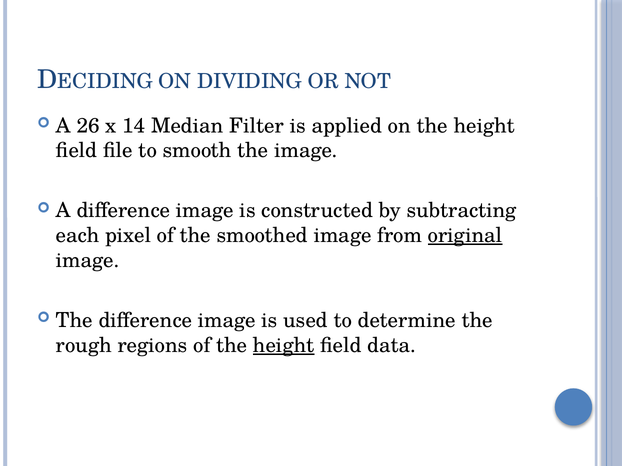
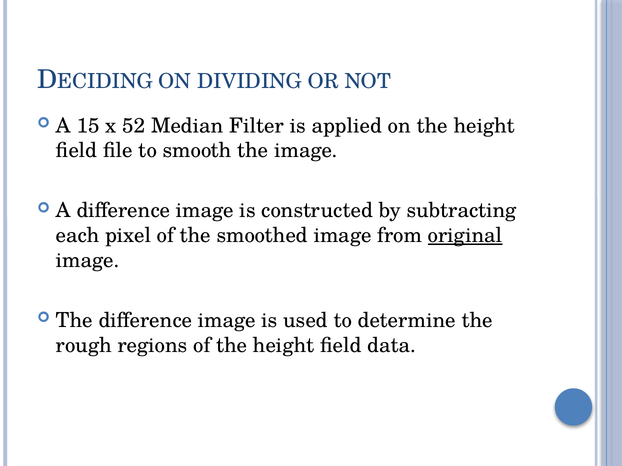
26: 26 -> 15 (88, 126)
14: 14 -> 52 (134, 126)
height underline: present -> none (284, 346)
